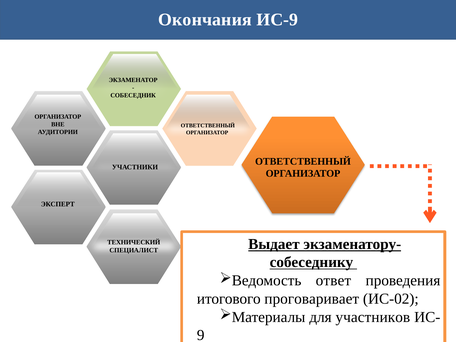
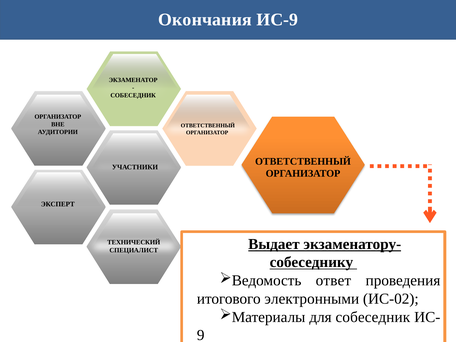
проговаривает: проговаривает -> электронными (312, 299)
для участников: участников -> собеседник (373, 317)
